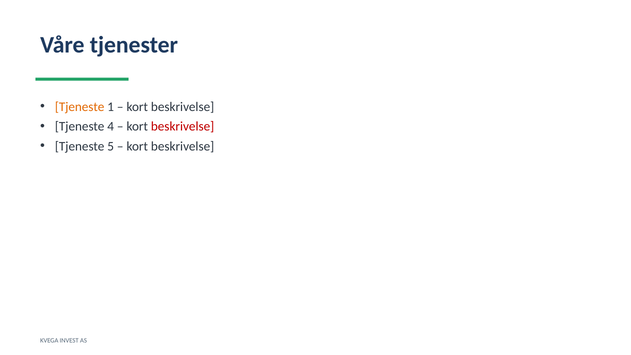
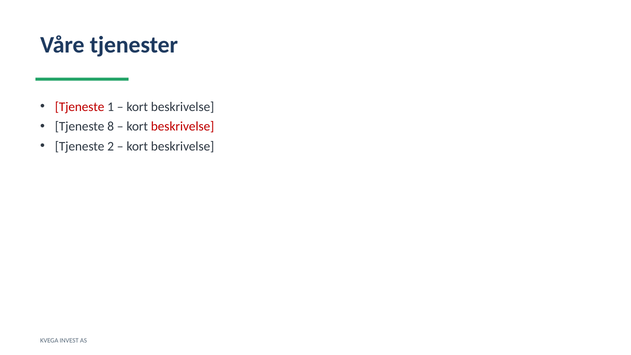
Tjeneste colour: orange -> red (80, 107)
4: 4 -> 8 (111, 127)
5: 5 -> 2 (111, 146)
